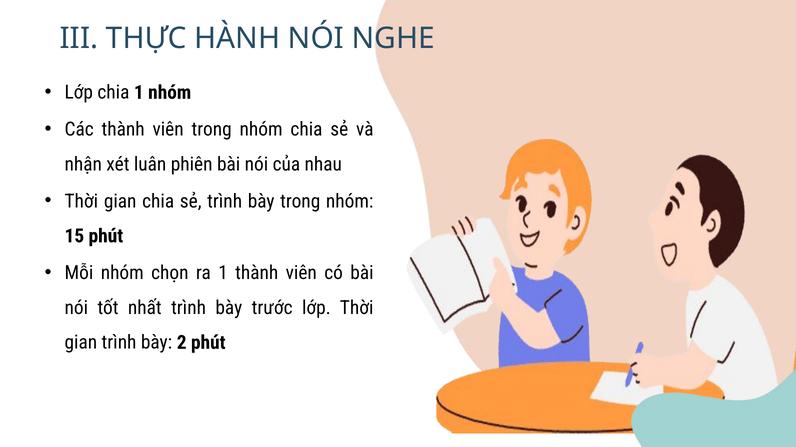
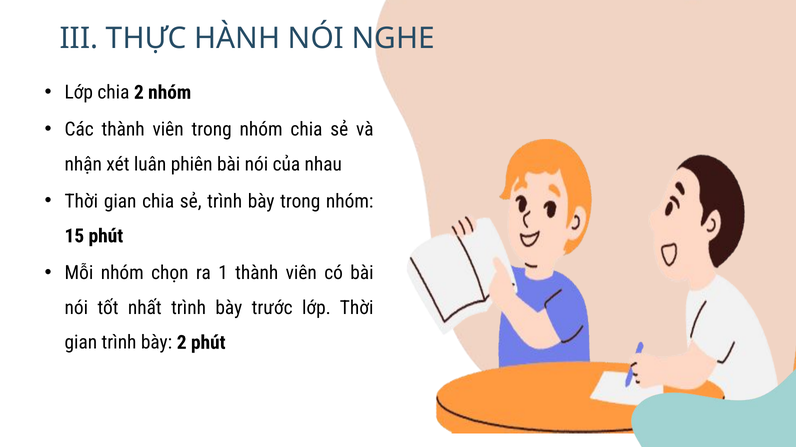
chia 1: 1 -> 2 (139, 93)
